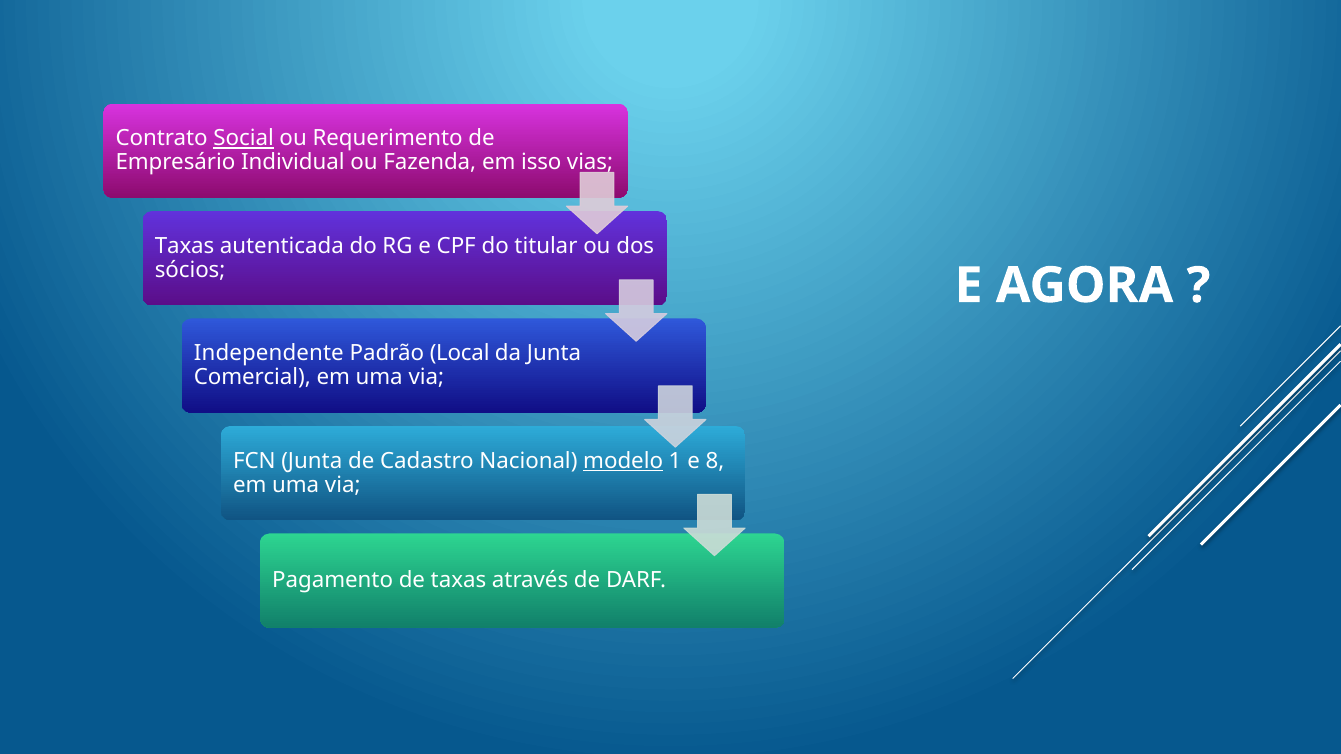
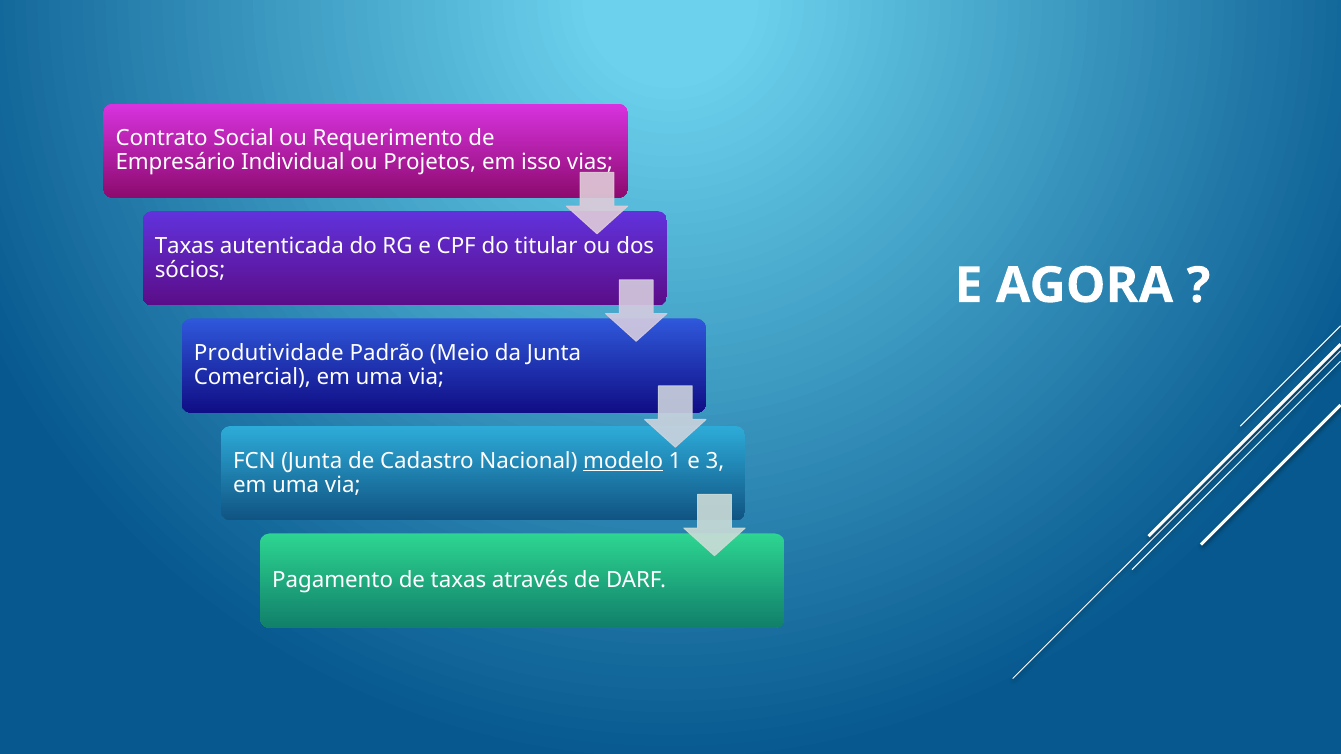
Social underline: present -> none (244, 139)
Fazenda: Fazenda -> Projetos (430, 163)
Independente: Independente -> Produtividade (269, 354)
Local: Local -> Meio (459, 354)
8: 8 -> 3 (715, 461)
